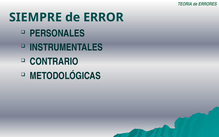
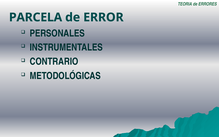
SIEMPRE: SIEMPRE -> PARCELA (36, 17)
